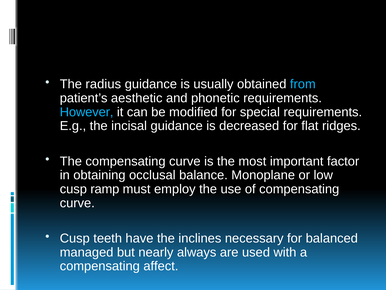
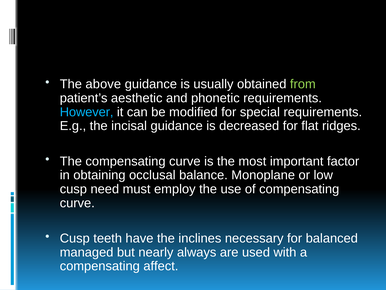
radius: radius -> above (103, 84)
from colour: light blue -> light green (303, 84)
ramp: ramp -> need (105, 189)
